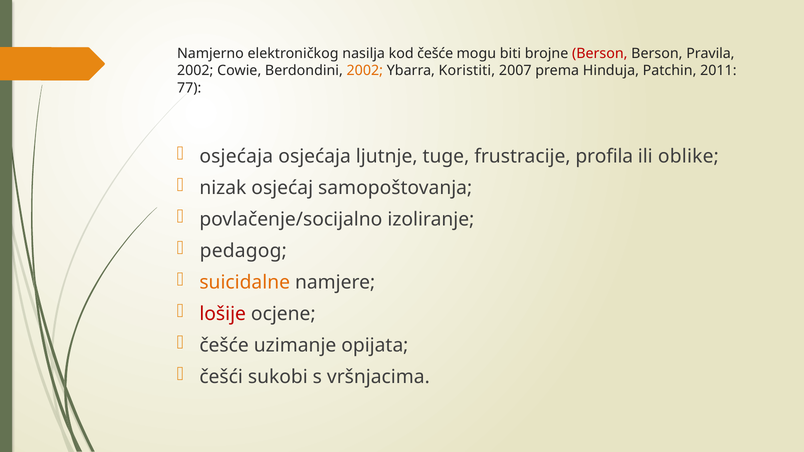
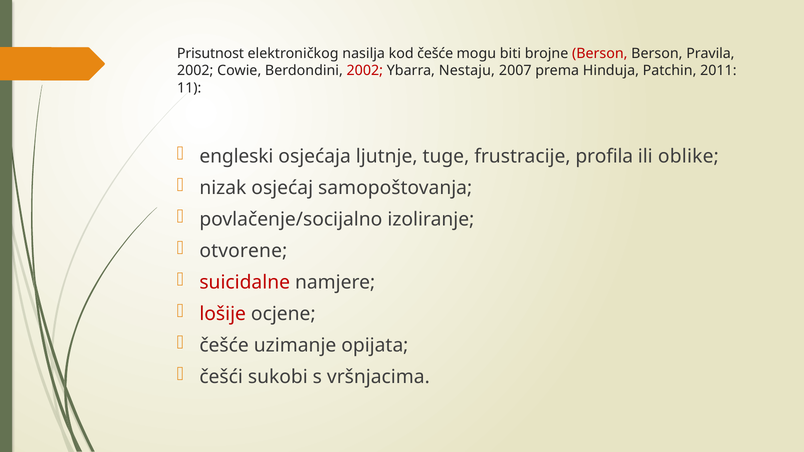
Namjerno: Namjerno -> Prisutnost (210, 54)
2002 colour: orange -> red (365, 71)
Koristiti: Koristiti -> Nestaju (467, 71)
77: 77 -> 11 (189, 88)
osjećaja: osjećaja -> engleski (236, 157)
pedagog: pedagog -> otvorene (243, 251)
suicidalne colour: orange -> red (245, 283)
